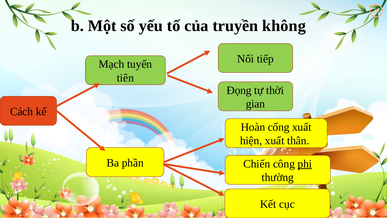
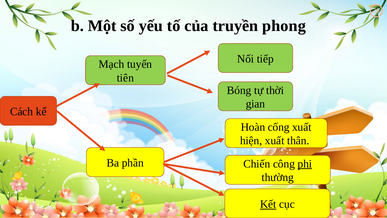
không: không -> phong (284, 26)
Đọng: Đọng -> Bóng (239, 90)
Kết underline: none -> present (268, 204)
